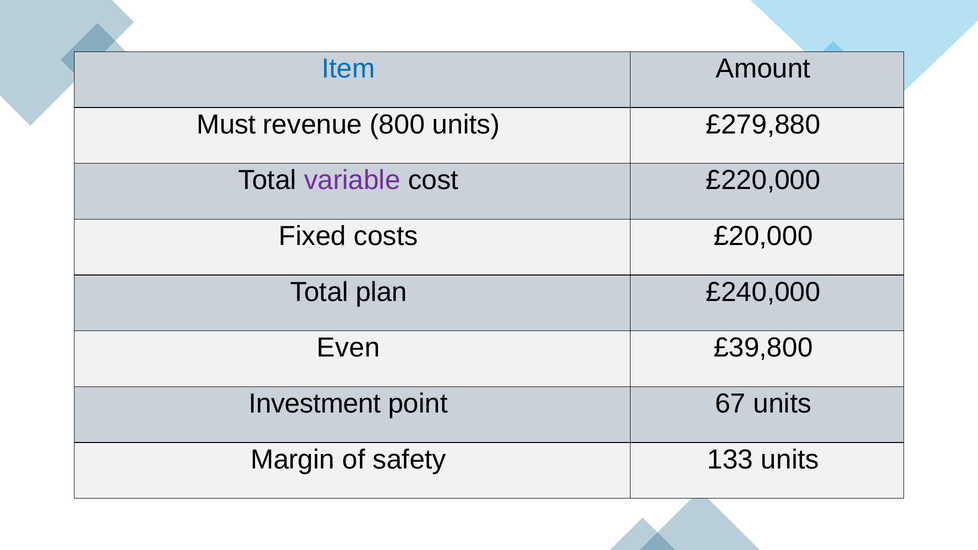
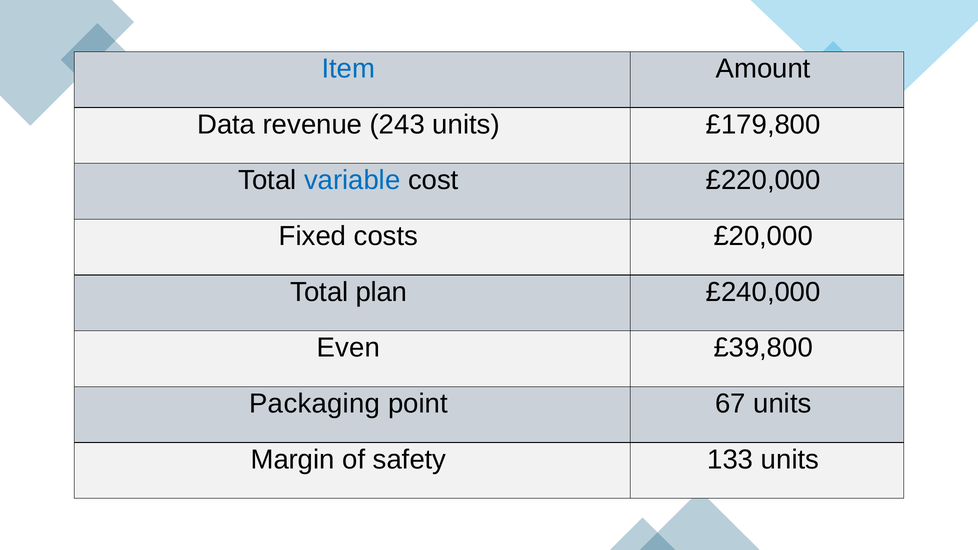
Must: Must -> Data (226, 125)
800: 800 -> 243 (397, 125)
£279,880: £279,880 -> £179,800 (763, 125)
variable colour: purple -> blue (352, 180)
Investment: Investment -> Packaging (315, 404)
